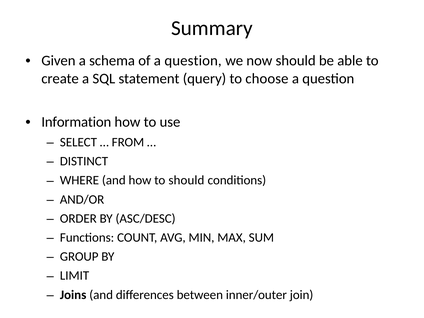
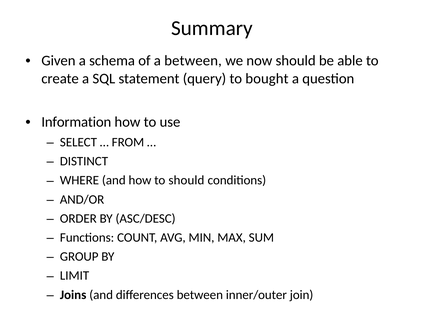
of a question: question -> between (193, 61)
choose: choose -> bought (267, 79)
